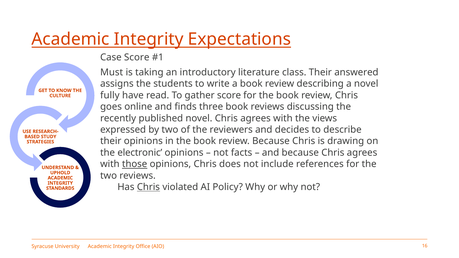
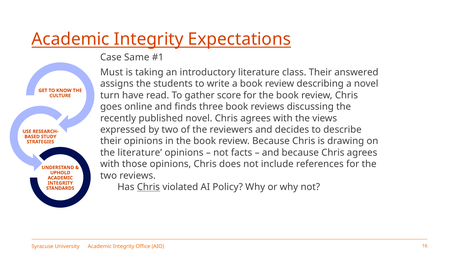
Case Score: Score -> Same (137, 57)
fully: fully -> turn (110, 95)
the electronic: electronic -> literature (140, 153)
those underline: present -> none (135, 164)
